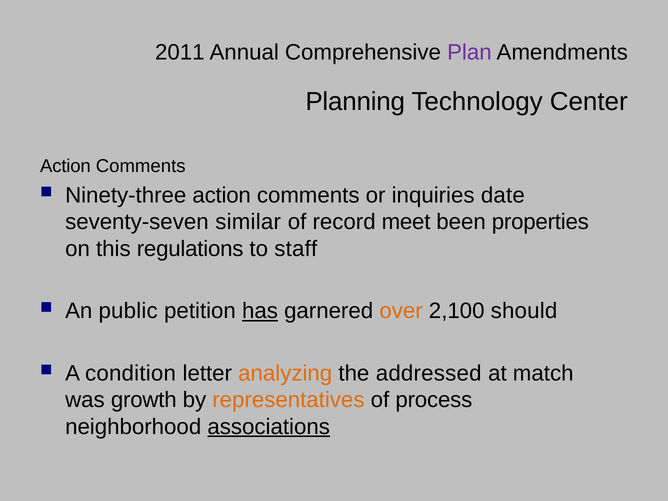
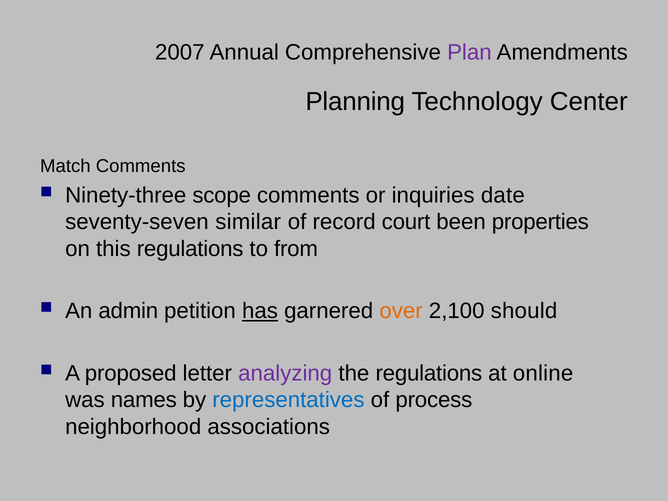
2011: 2011 -> 2007 (180, 52)
Action: Action -> Match (65, 166)
Ninety-three action: action -> scope (222, 195)
meet: meet -> court (406, 222)
staff: staff -> from (296, 249)
public: public -> admin (128, 311)
condition: condition -> proposed (131, 373)
analyzing colour: orange -> purple (285, 373)
the addressed: addressed -> regulations (429, 373)
match: match -> online (543, 373)
growth: growth -> names (144, 400)
representatives colour: orange -> blue (288, 400)
associations underline: present -> none (269, 427)
